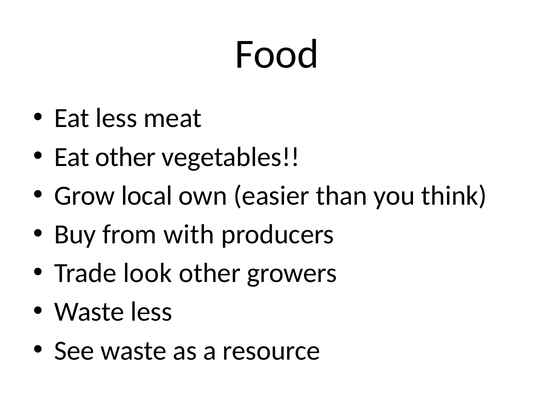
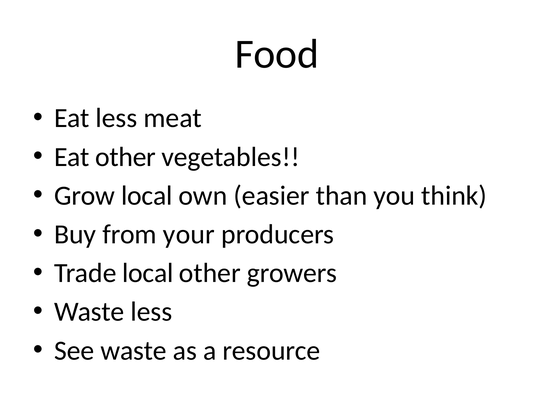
with: with -> your (189, 235)
Trade look: look -> local (148, 273)
